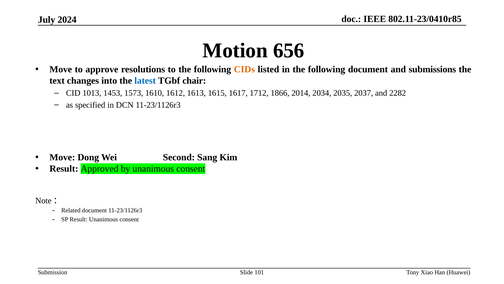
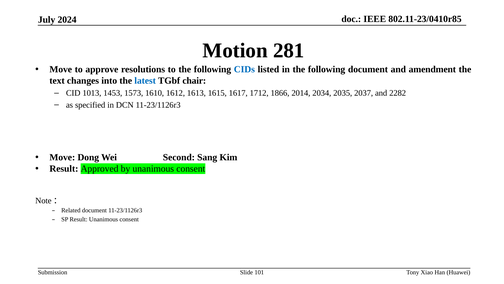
656: 656 -> 281 (289, 51)
CIDs colour: orange -> blue (244, 69)
submissions: submissions -> amendment (432, 69)
